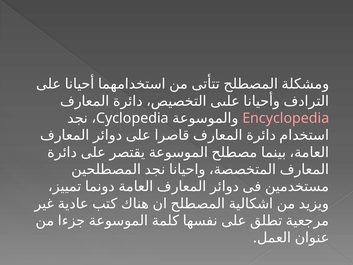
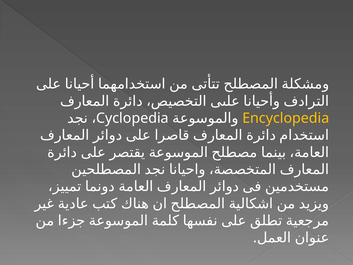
Encyclopedia colour: pink -> yellow (286, 118)
